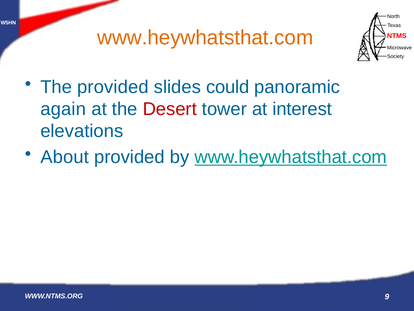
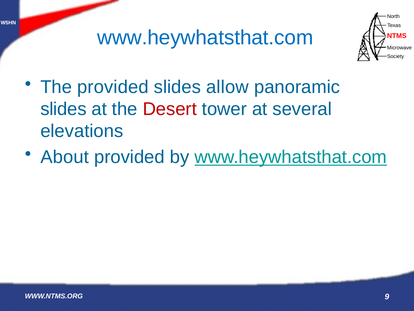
www.heywhatsthat.com colour: orange -> blue (205, 38)
could: could -> allow (227, 87)
again: again -> slides (63, 109)
interest: interest -> several (302, 109)
